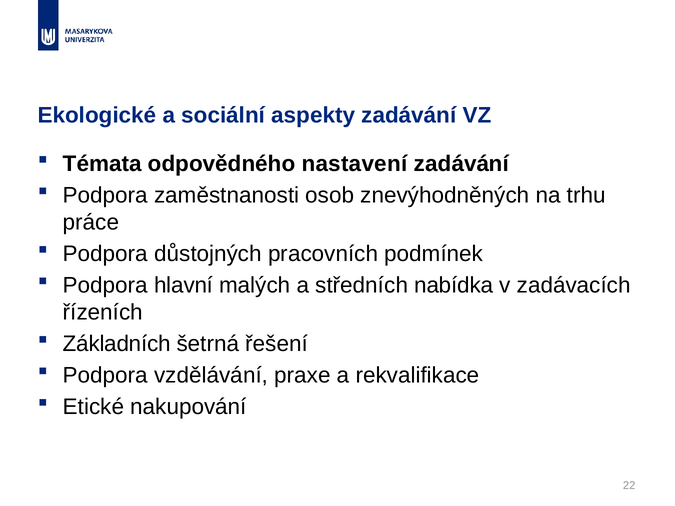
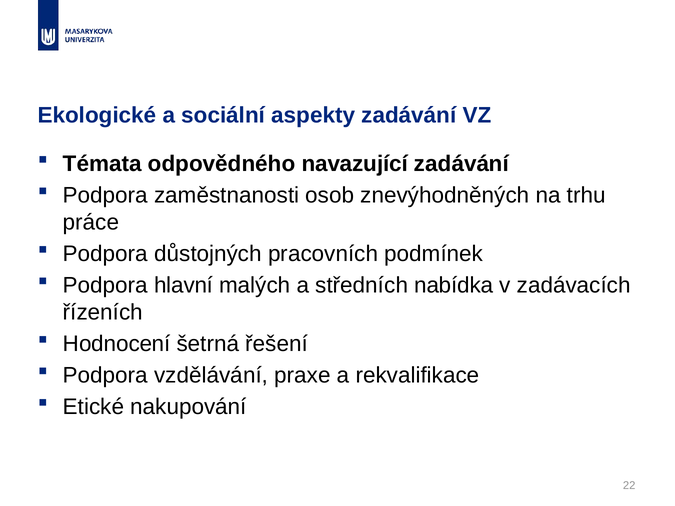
nastavení: nastavení -> navazující (355, 164)
Základních: Základních -> Hodnocení (117, 344)
